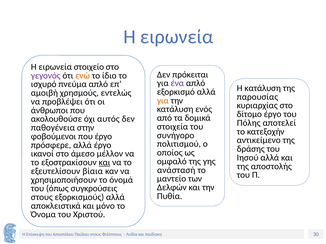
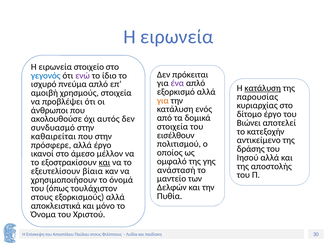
γεγονός colour: purple -> blue (46, 76)
ενώ colour: orange -> purple (83, 76)
κατάλυση underline: none -> present (263, 88)
χρησμούς εντελώς: εντελώς -> στοιχεία (116, 93)
Πόλης: Πόλης -> Βιώνει (249, 123)
παθογένεια: παθογένεια -> συνδυασμό (53, 128)
συνήγορο: συνήγορο -> εισέλθουν (176, 136)
φοβούμενοι: φοβούμενοι -> καθαιρείται (53, 137)
που έργο: έργο -> στην (103, 137)
συγκρούσεις: συγκρούσεις -> τουλάχιστον (94, 189)
